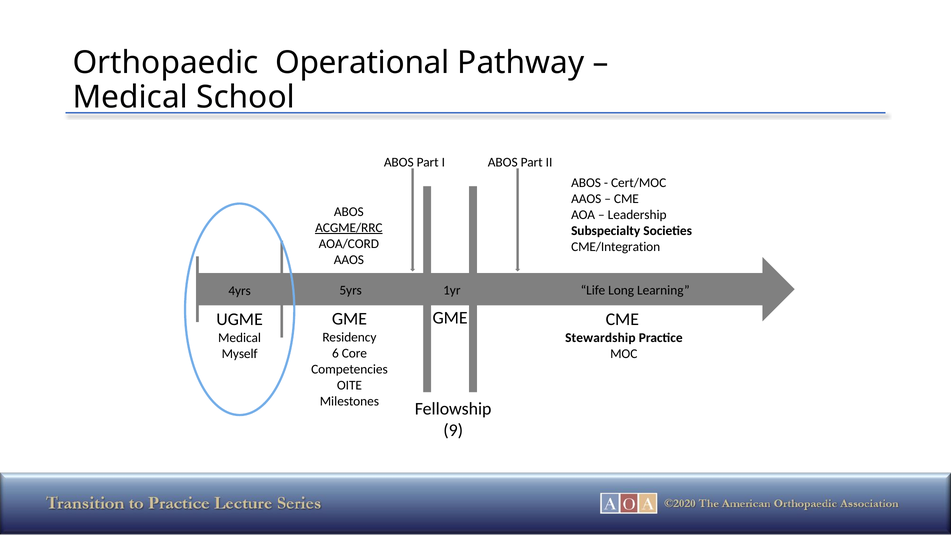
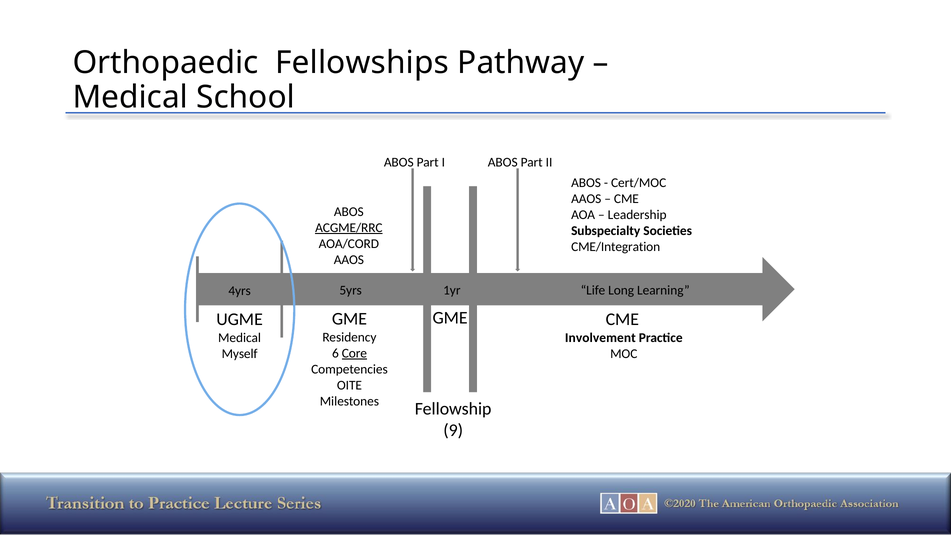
Operational: Operational -> Fellowships (362, 63)
Stewardship: Stewardship -> Involvement (600, 338)
Core underline: none -> present (354, 353)
